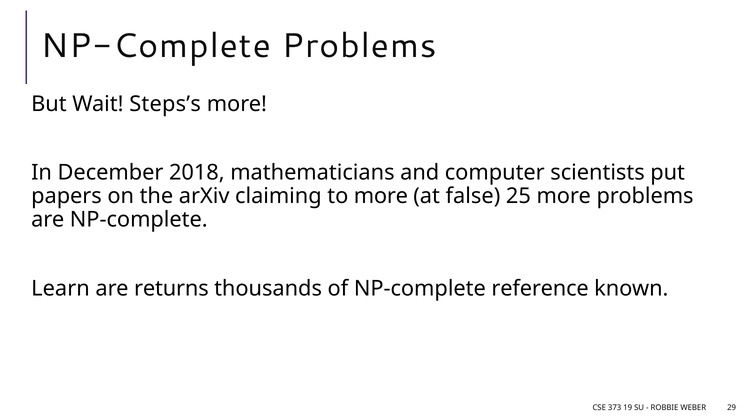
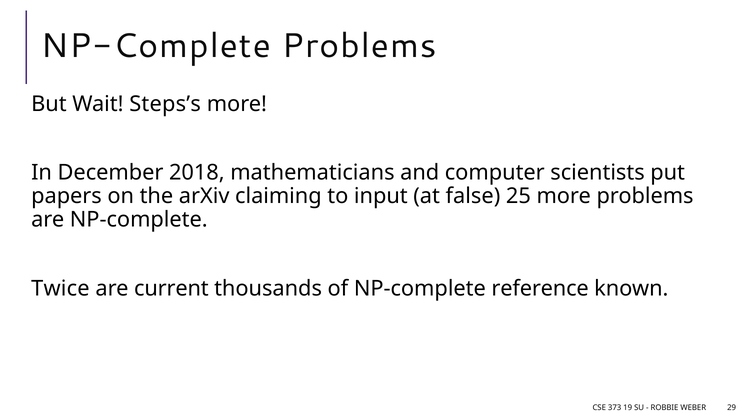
to more: more -> input (381, 196)
Learn: Learn -> Twice (60, 289)
returns: returns -> current (171, 289)
